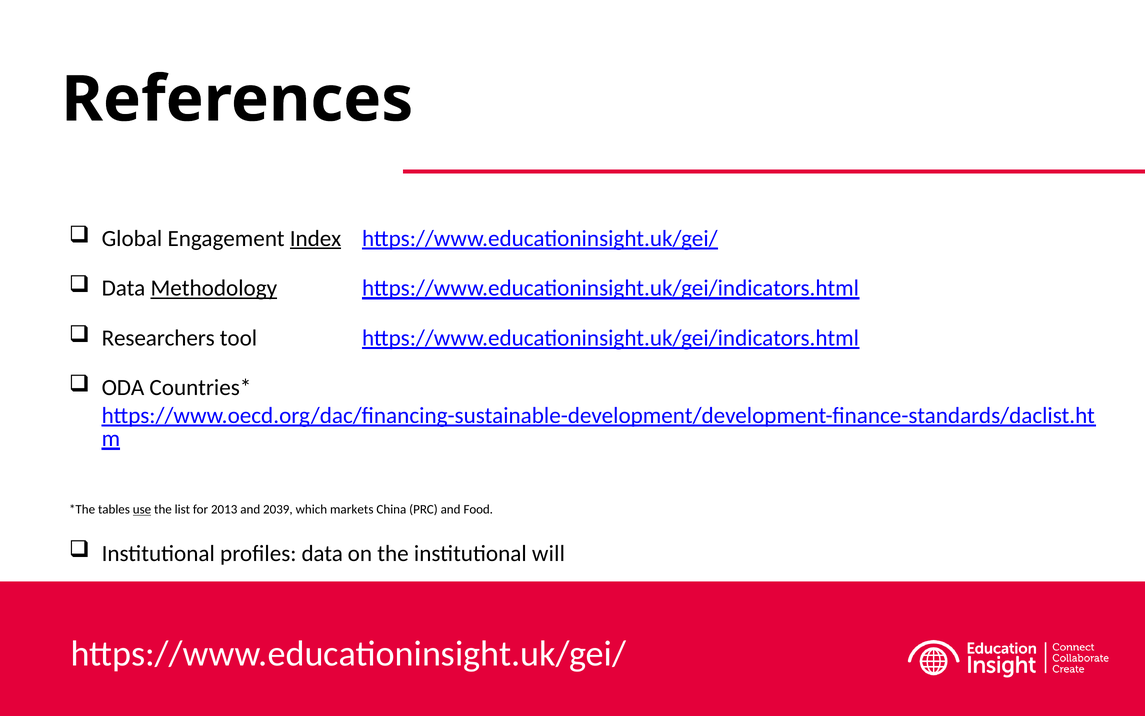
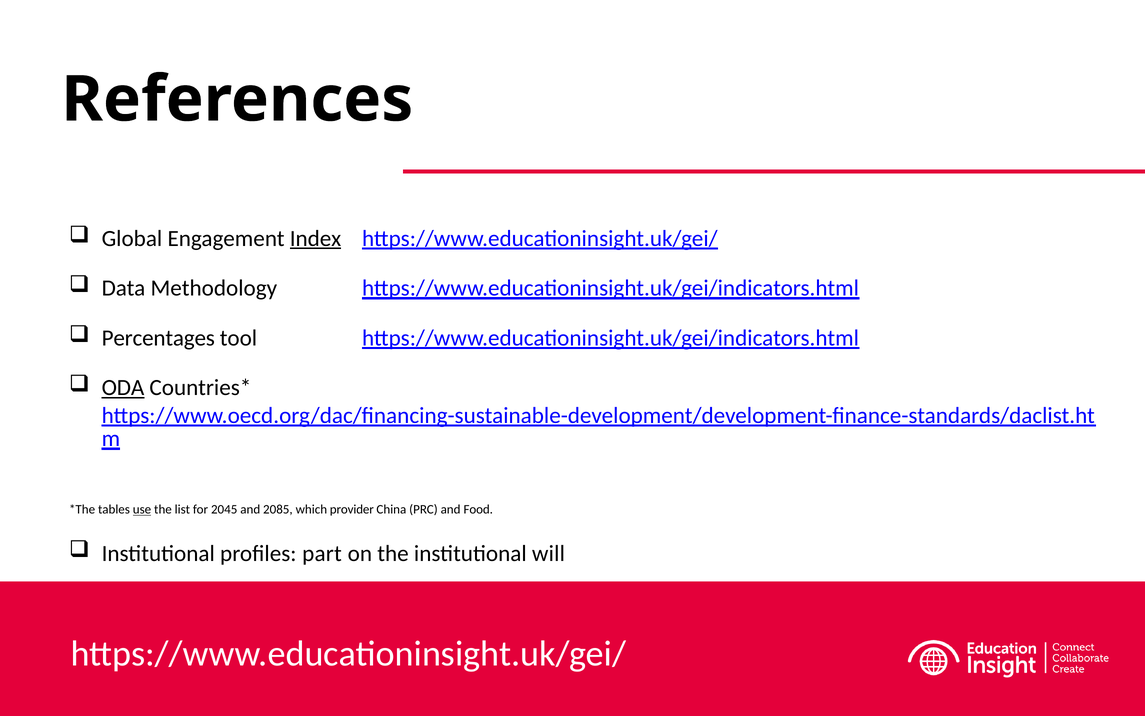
Methodology underline: present -> none (214, 288)
Researchers: Researchers -> Percentages (158, 338)
ODA underline: none -> present (123, 388)
2013: 2013 -> 2045 (224, 509)
2039: 2039 -> 2085 (278, 509)
markets: markets -> provider (352, 509)
profiles data: data -> part (322, 553)
